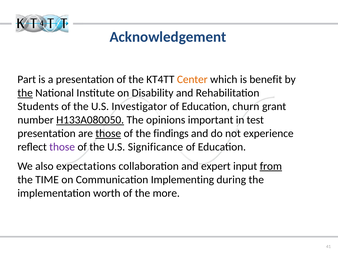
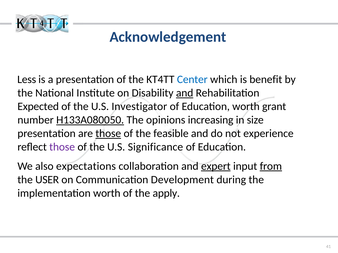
Part: Part -> Less (27, 80)
Center colour: orange -> blue (192, 80)
the underline: present -> none (25, 93)
and underline: none -> present (185, 93)
Students: Students -> Expected (38, 107)
Education churn: churn -> worth (246, 107)
important: important -> increasing (211, 120)
test: test -> size (255, 120)
findings: findings -> feasible (171, 134)
expert underline: none -> present (216, 166)
TIME: TIME -> USER (47, 180)
Implementing: Implementing -> Development (182, 180)
more: more -> apply (166, 193)
